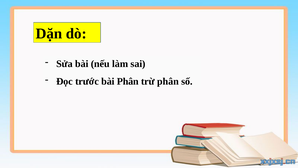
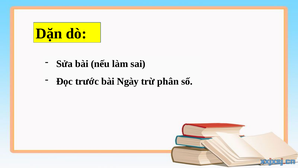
bài Phân: Phân -> Ngày (128, 81)
